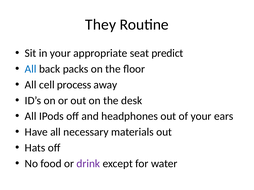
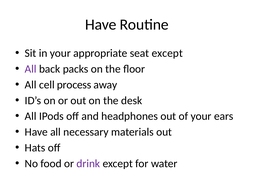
They: They -> Have (101, 25)
seat predict: predict -> except (167, 53)
All colour: blue -> purple (31, 69)
